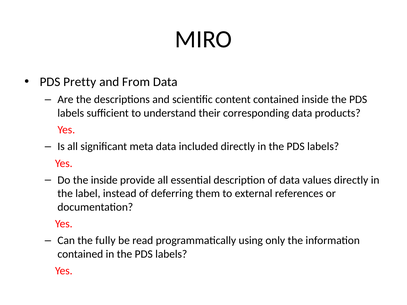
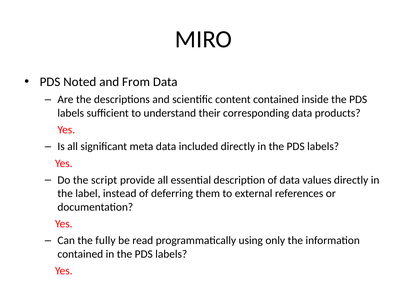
Pretty: Pretty -> Noted (80, 82)
the inside: inside -> script (104, 180)
